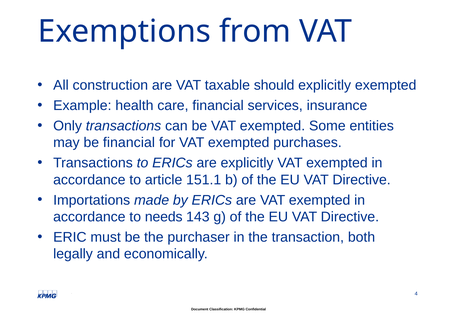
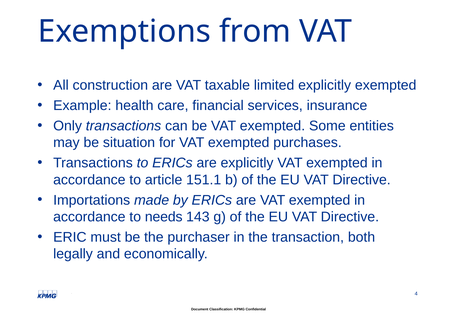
should: should -> limited (274, 85)
be financial: financial -> situation (129, 143)
